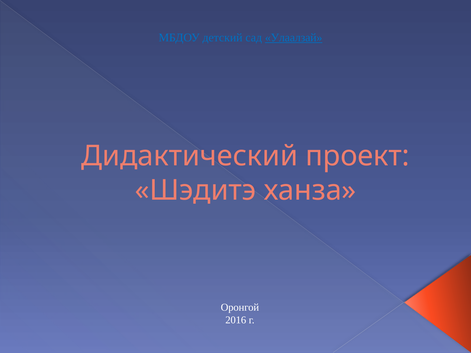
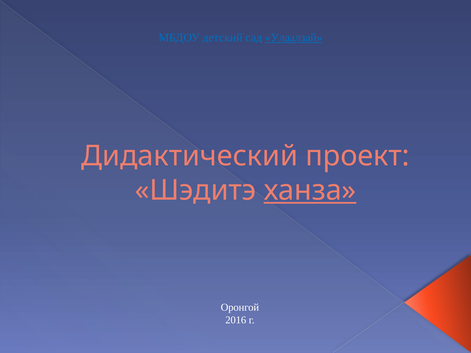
ханза underline: none -> present (310, 191)
